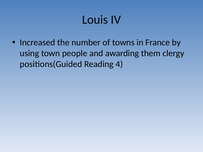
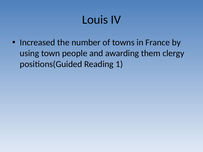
4: 4 -> 1 (119, 64)
